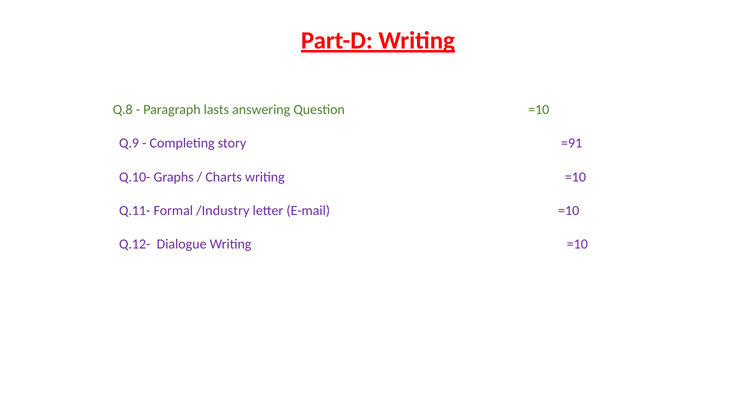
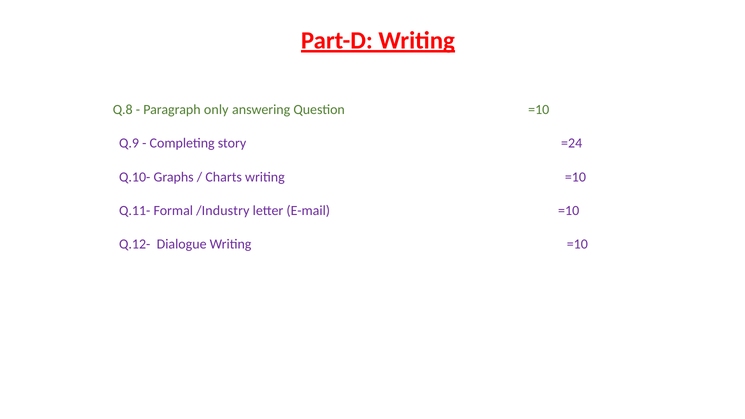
lasts: lasts -> only (216, 110)
=91: =91 -> =24 (572, 143)
